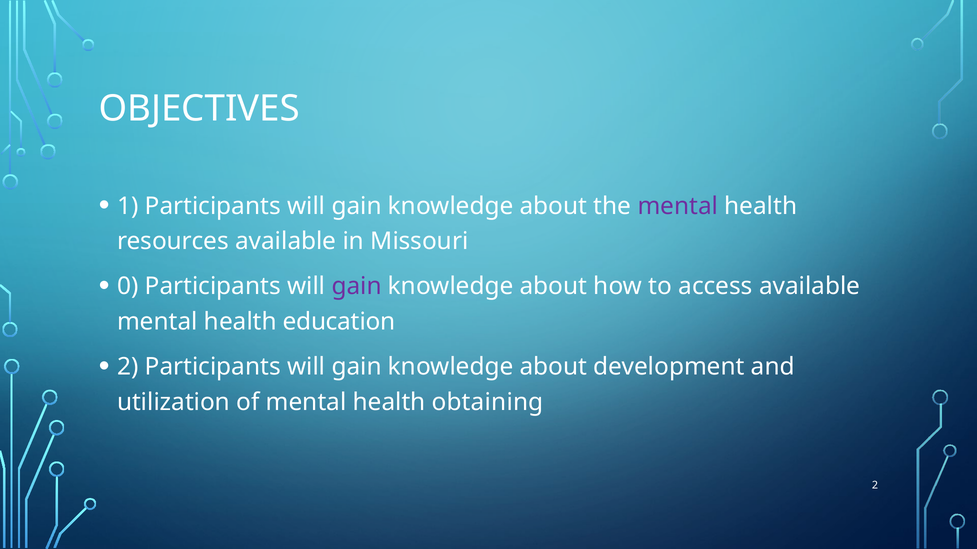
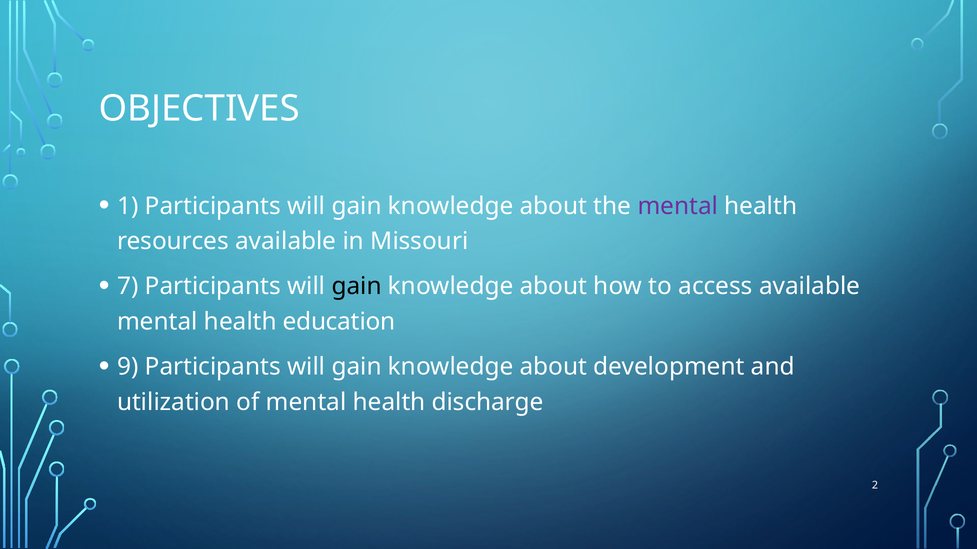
0: 0 -> 7 (128, 287)
gain colour: purple -> black (357, 287)
2: 2 -> 9 (128, 367)
obtaining: obtaining -> discharge (488, 402)
